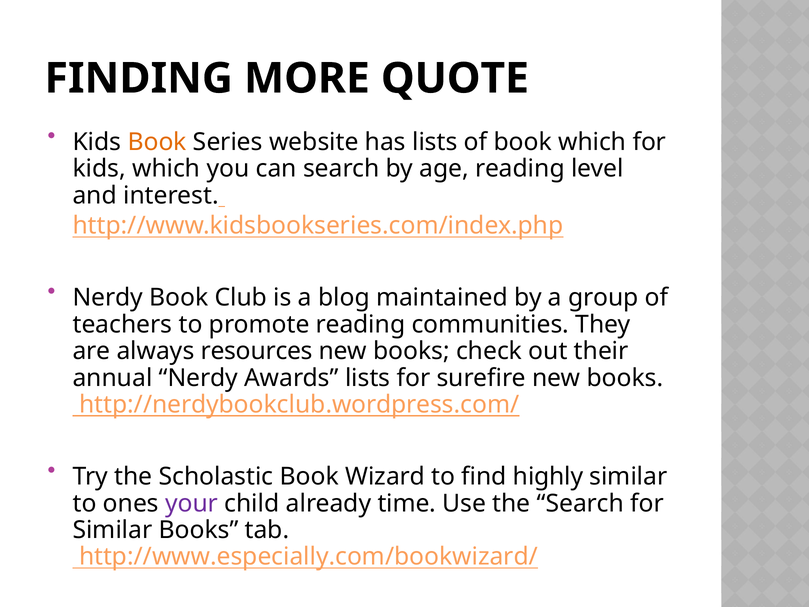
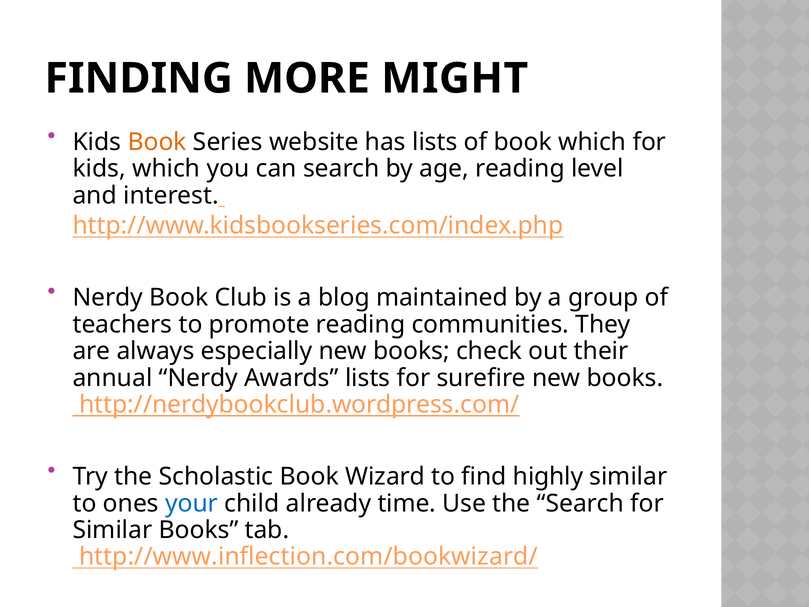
QUOTE: QUOTE -> MIGHT (455, 78)
resources: resources -> especially (257, 351)
your colour: purple -> blue (192, 503)
http://www.especially.com/bookwizard/: http://www.especially.com/bookwizard/ -> http://www.inflection.com/bookwizard/ (308, 557)
